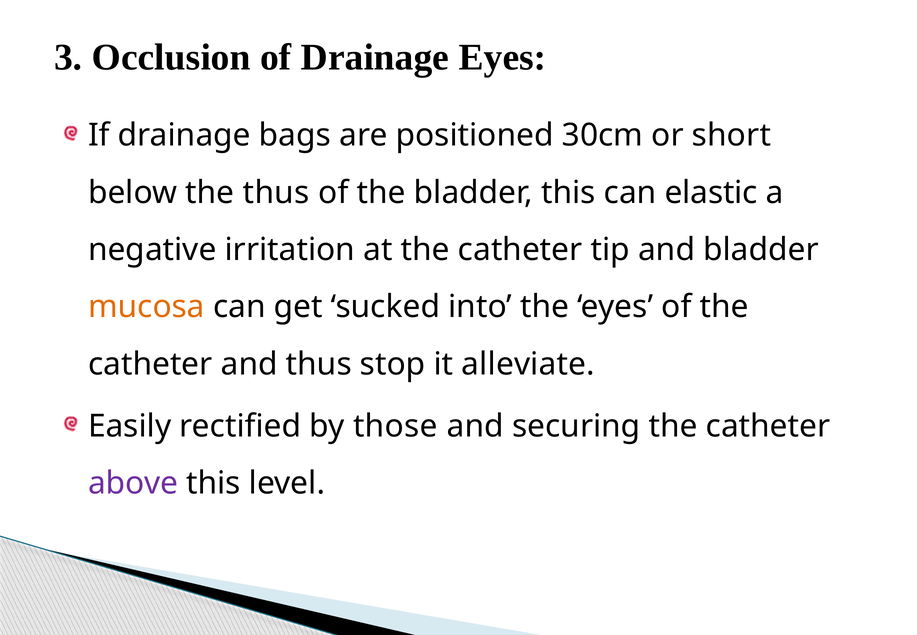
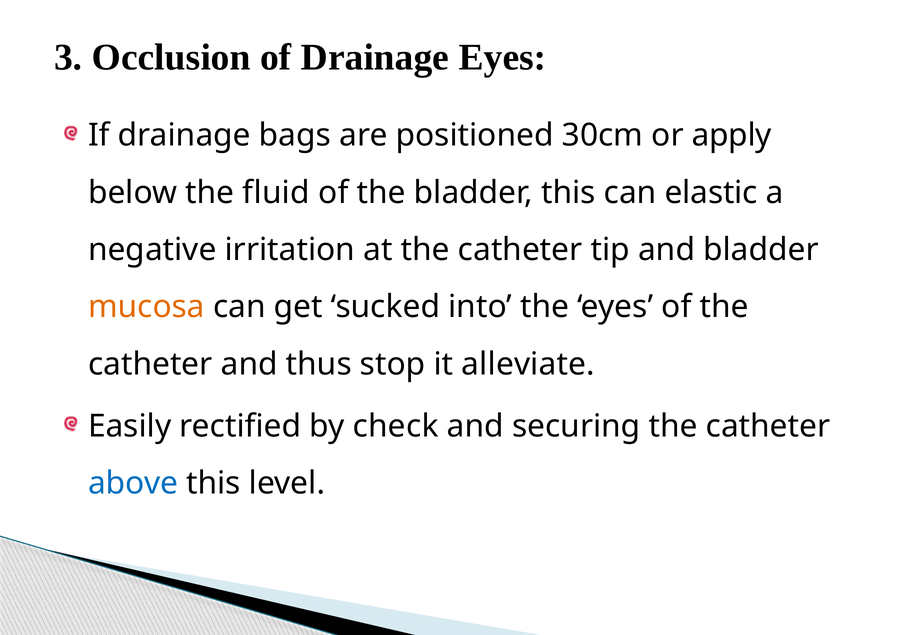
short: short -> apply (732, 135)
the thus: thus -> fluid (276, 192)
those: those -> check (396, 426)
above colour: purple -> blue (133, 483)
